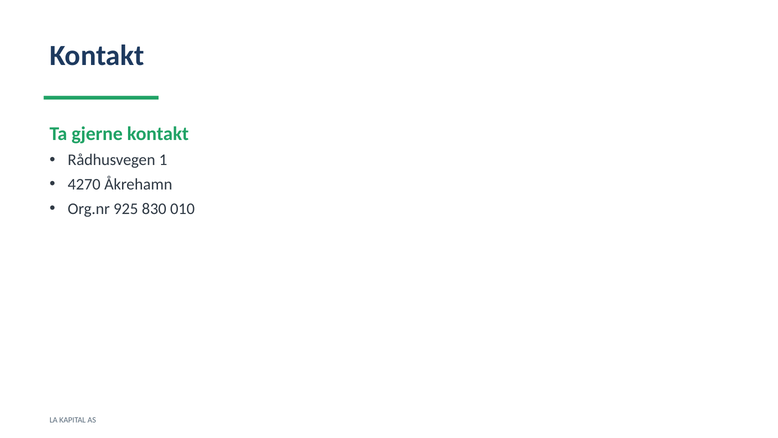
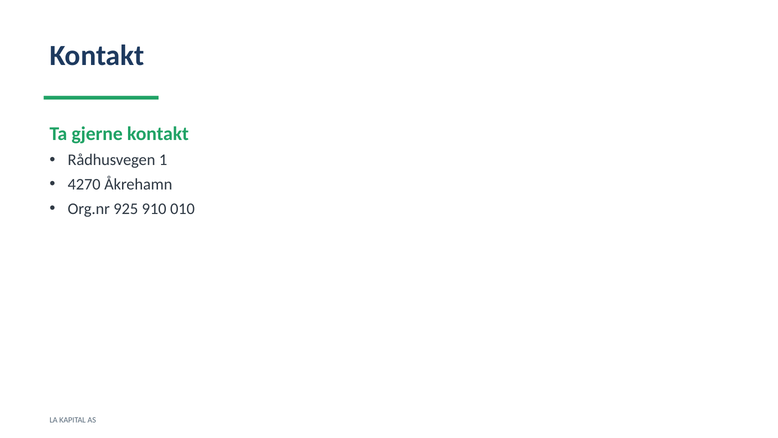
830: 830 -> 910 (154, 209)
